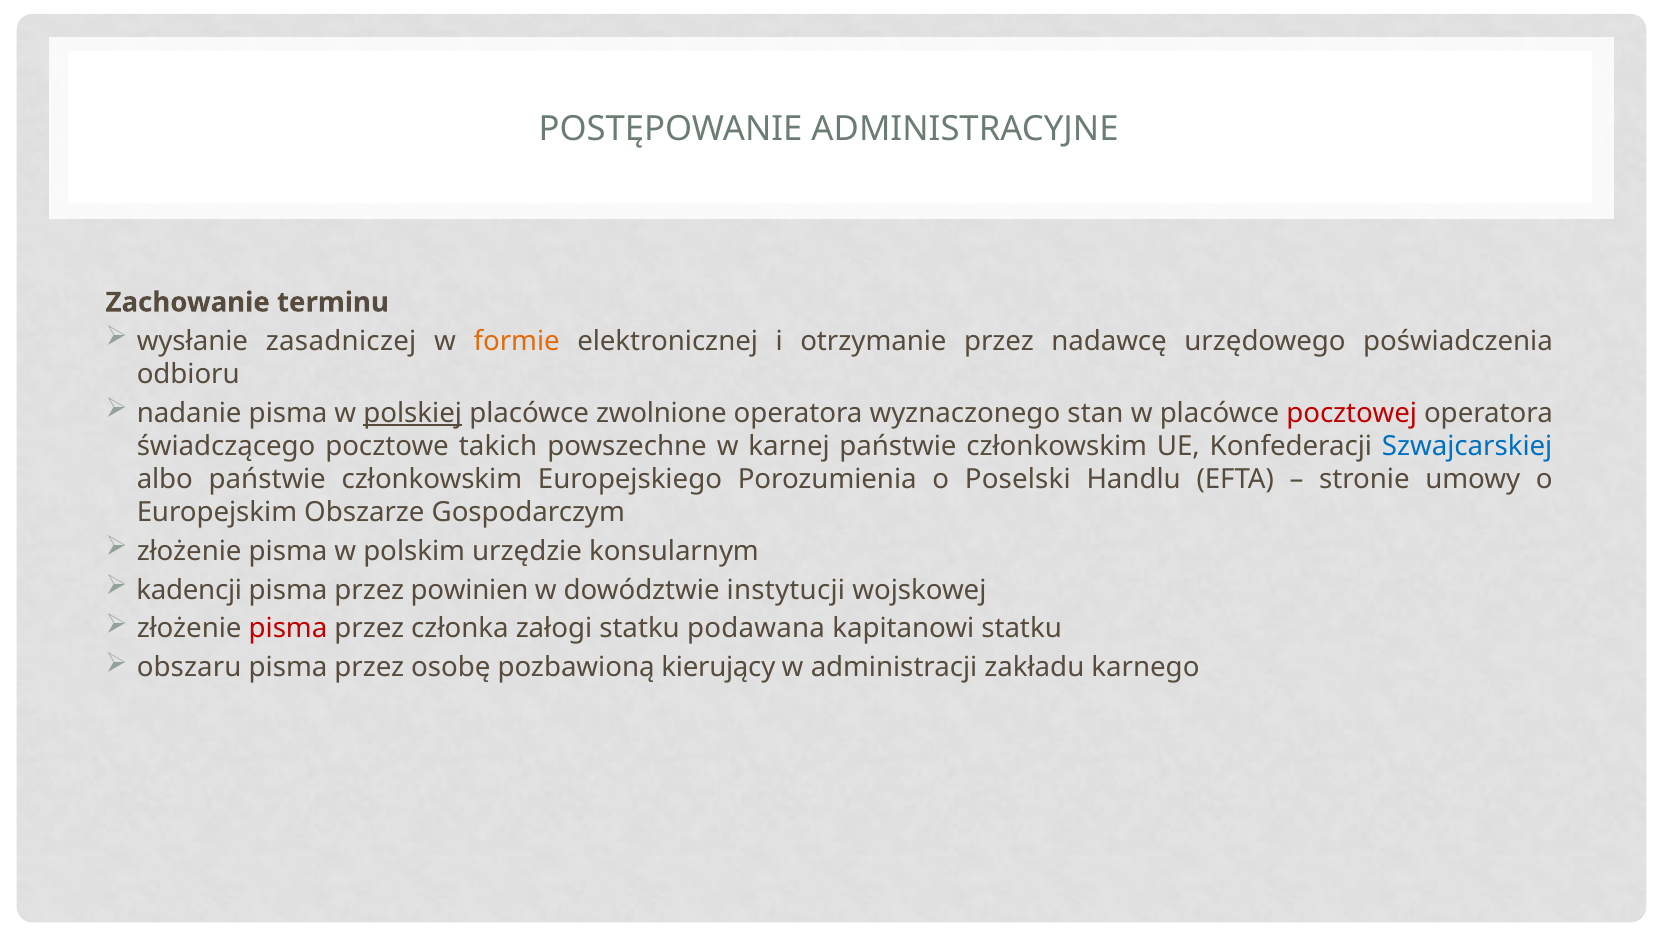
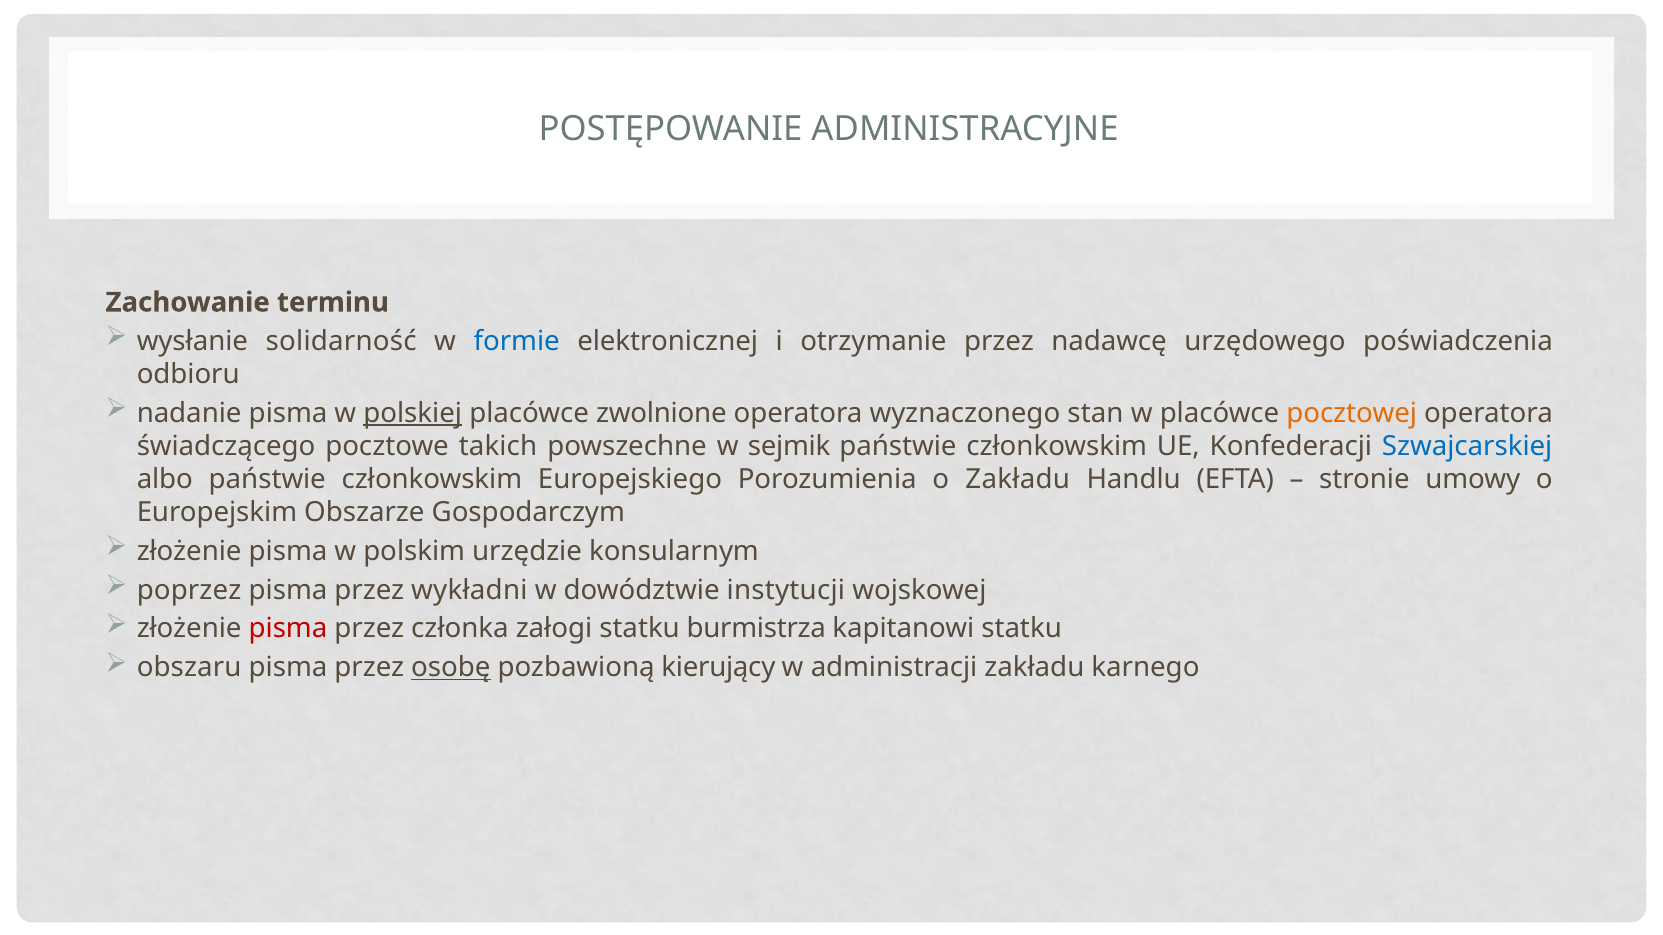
zasadniczej: zasadniczej -> solidarność (341, 341)
formie colour: orange -> blue (517, 341)
pocztowej colour: red -> orange (1352, 413)
karnej: karnej -> sejmik (789, 446)
o Poselski: Poselski -> Zakładu (1018, 480)
kadencji: kadencji -> poprzez (189, 590)
powinien: powinien -> wykładni (469, 590)
podawana: podawana -> burmistrza (756, 629)
osobę underline: none -> present (451, 668)
